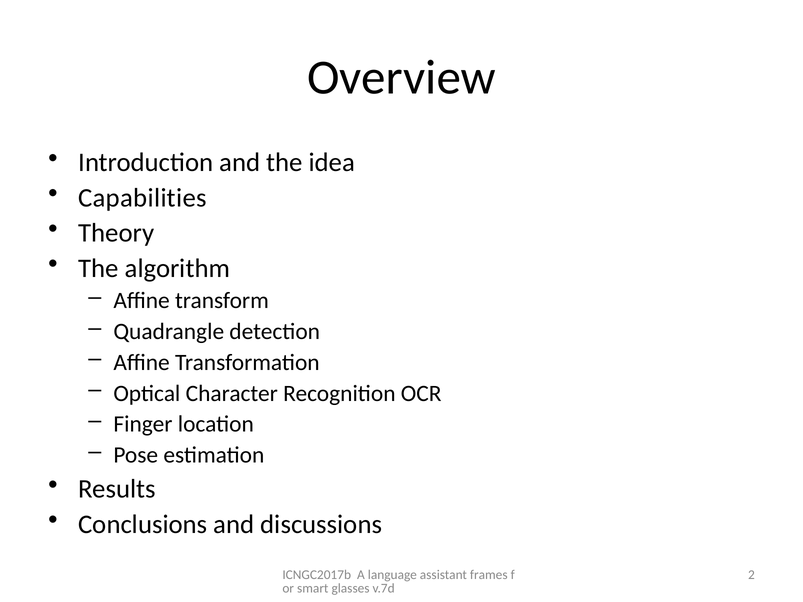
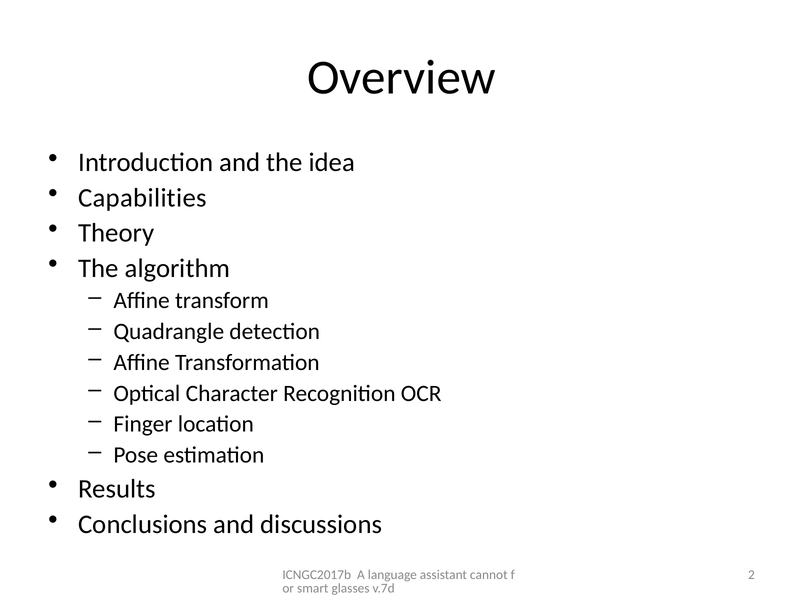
frames: frames -> cannot (489, 575)
